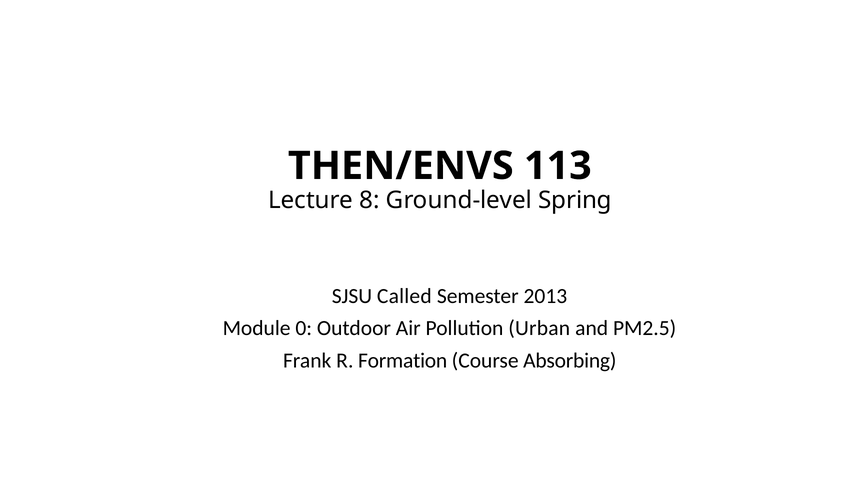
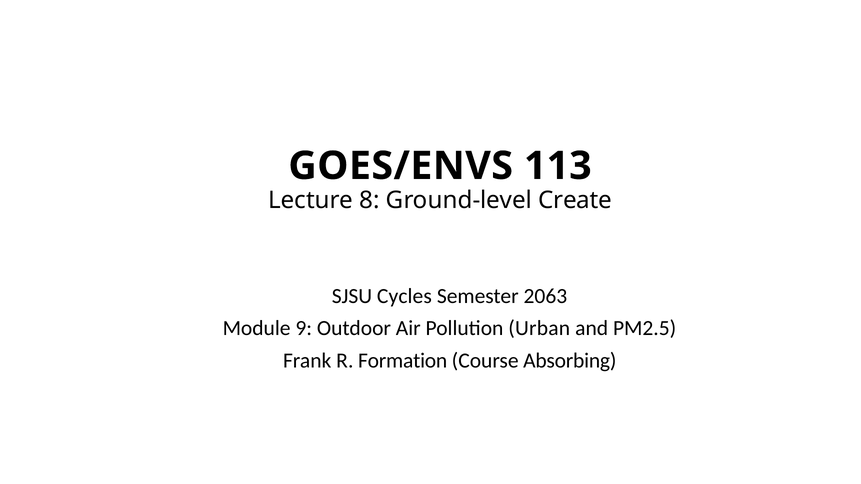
THEN/ENVS: THEN/ENVS -> GOES/ENVS (401, 166)
Spring: Spring -> Create (575, 201)
Called: Called -> Cycles (404, 296)
2013: 2013 -> 2063 (545, 296)
0: 0 -> 9 (304, 329)
